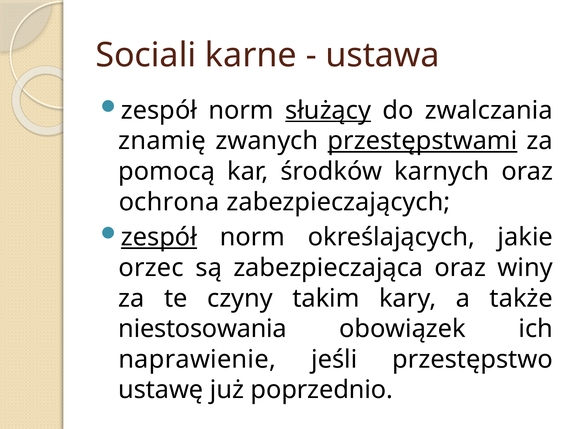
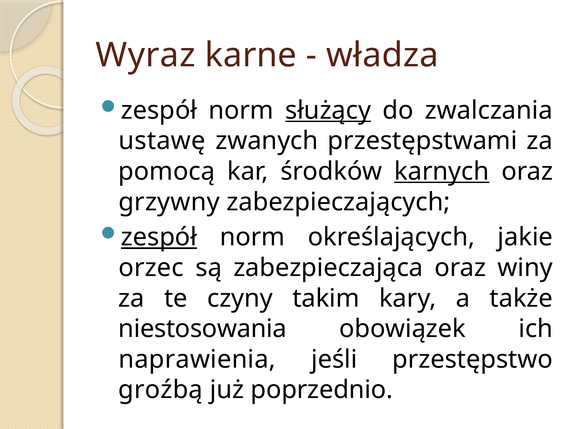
Sociali: Sociali -> Wyraz (146, 55)
ustawa: ustawa -> władza (382, 55)
znamię: znamię -> ustawę (162, 141)
przestępstwami underline: present -> none (422, 141)
karnych underline: none -> present (442, 171)
ochrona: ochrona -> grzywny (169, 202)
naprawienie: naprawienie -> naprawienia (197, 359)
ustawę: ustawę -> groźbą (161, 390)
